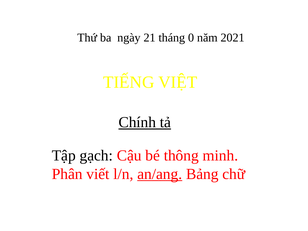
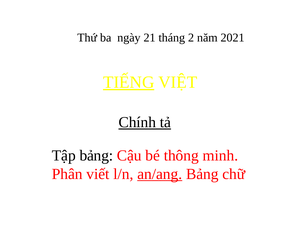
0: 0 -> 2 (191, 38)
TIẾNG underline: none -> present (129, 82)
Tập gạch: gạch -> bảng (96, 156)
